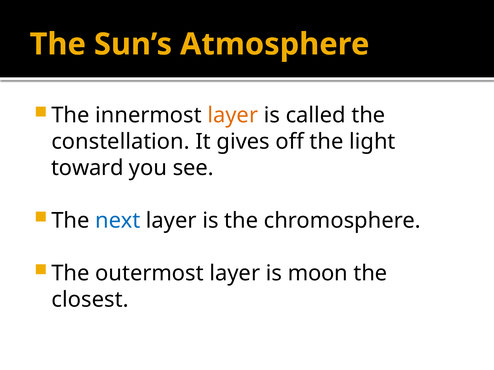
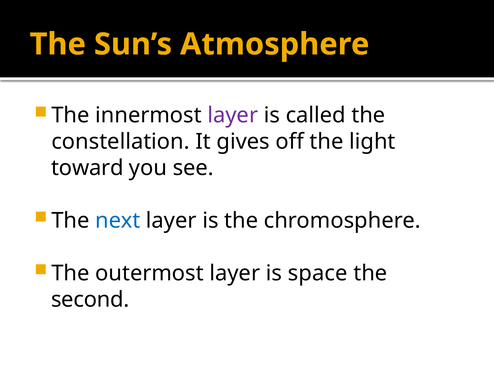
layer colour: orange -> purple (233, 116)
moon: moon -> space (318, 274)
closest: closest -> second (90, 300)
